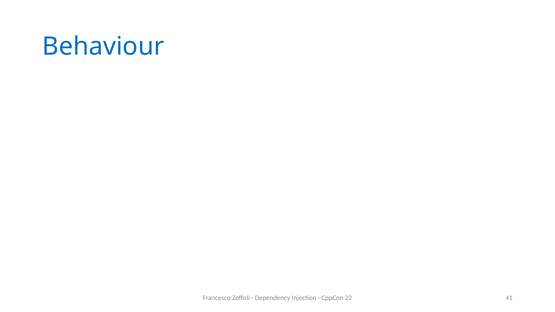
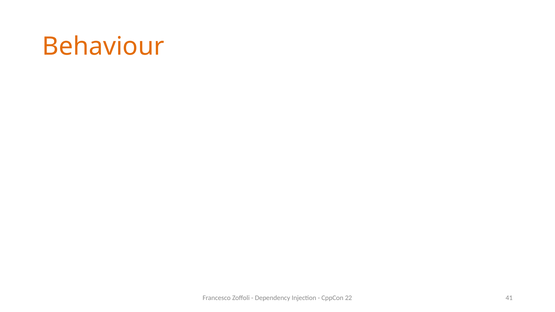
Behaviour colour: blue -> orange (103, 47)
